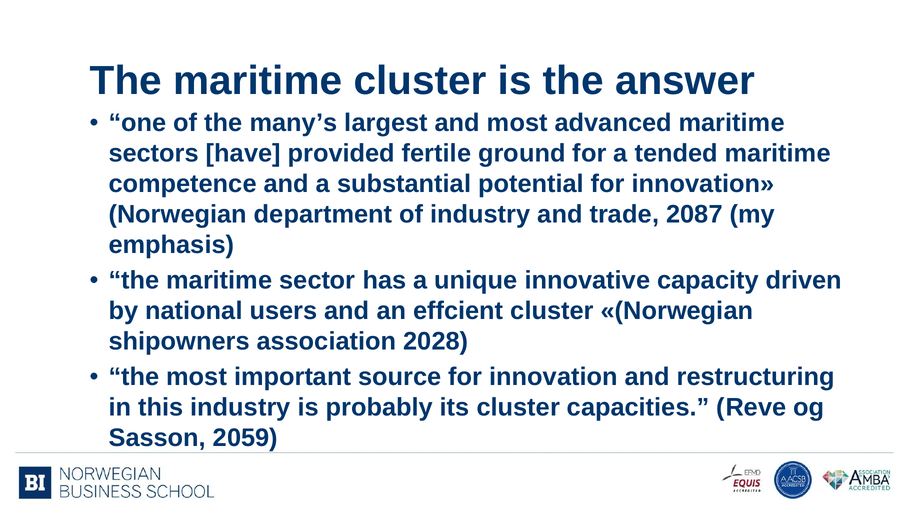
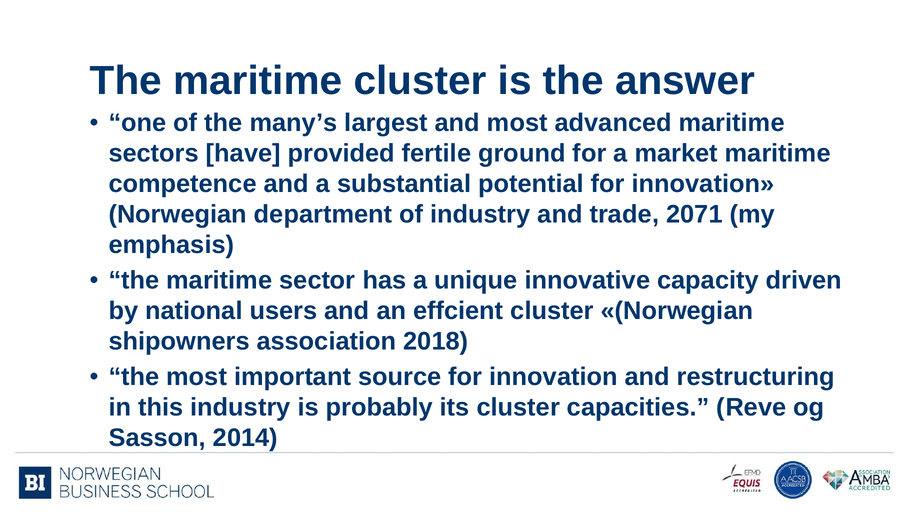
tended: tended -> market (676, 153)
2087: 2087 -> 2071 (694, 214)
2028: 2028 -> 2018 (436, 341)
2059: 2059 -> 2014 (245, 437)
